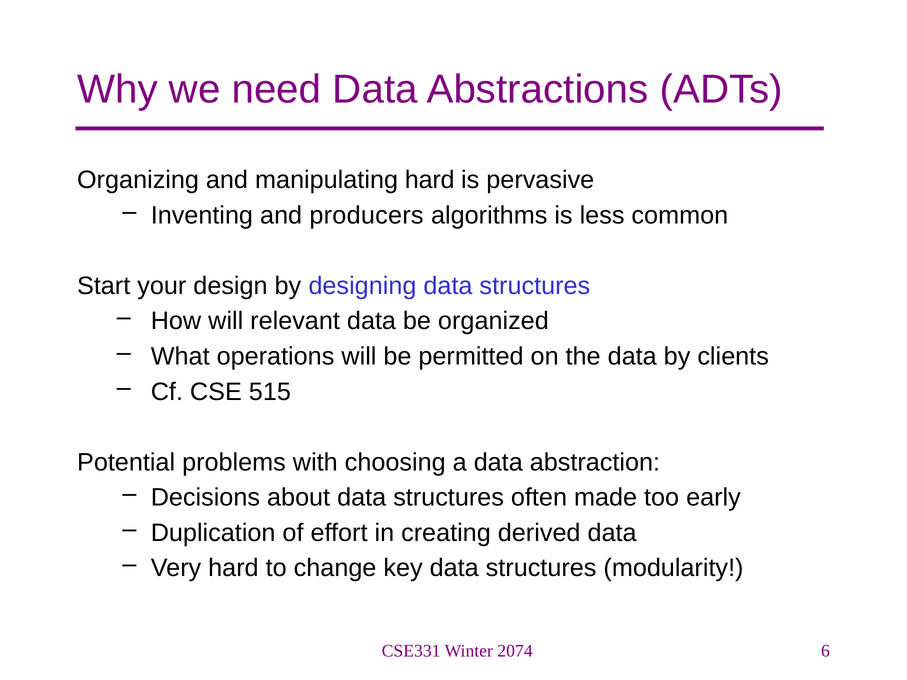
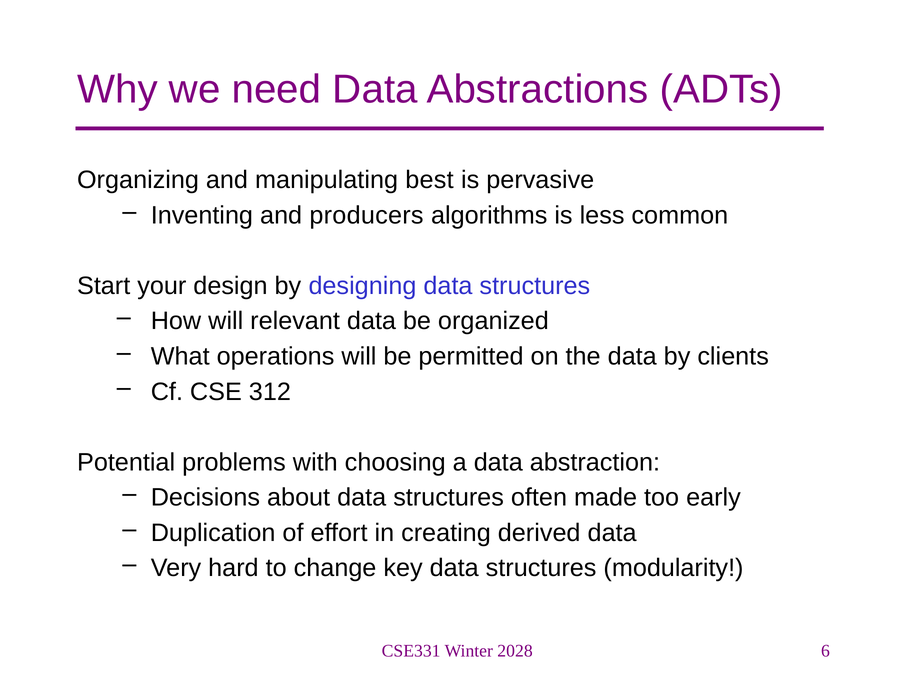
manipulating hard: hard -> best (429, 180)
515: 515 -> 312 (270, 392)
2074: 2074 -> 2028 (515, 651)
